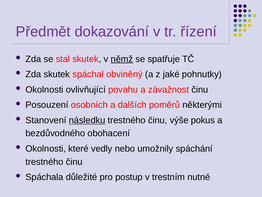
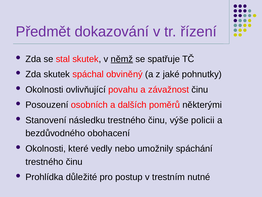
následku underline: present -> none (87, 120)
pokus: pokus -> policii (203, 120)
Spáchala: Spáchala -> Prohlídka (44, 177)
